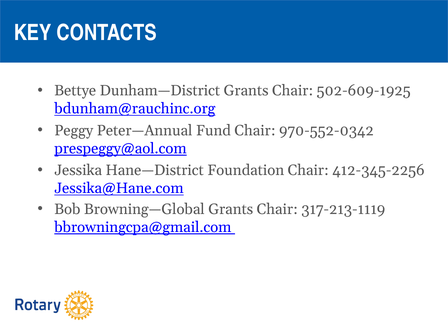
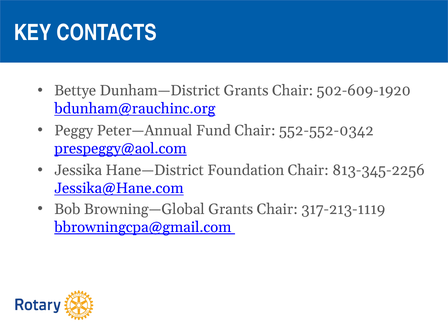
502-609-1925: 502-609-1925 -> 502-609-1920 (364, 91)
970-552-0342: 970-552-0342 -> 552-552-0342 (326, 130)
412-345-2256: 412-345-2256 -> 813-345-2256 (378, 170)
